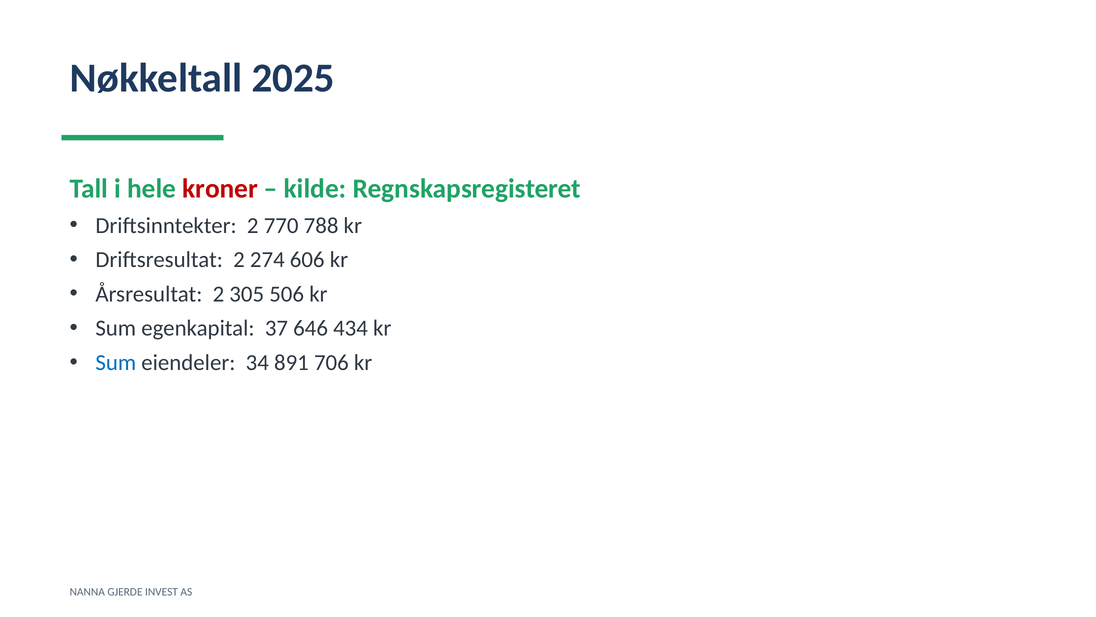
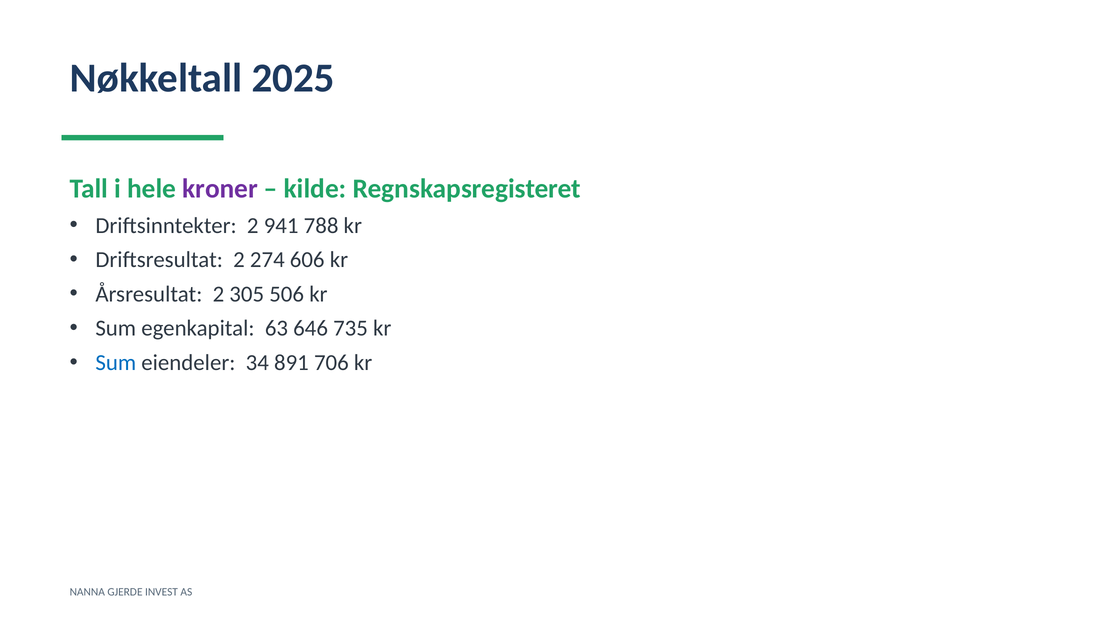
kroner colour: red -> purple (220, 189)
770: 770 -> 941 (281, 225)
37: 37 -> 63 (276, 328)
434: 434 -> 735 (351, 328)
